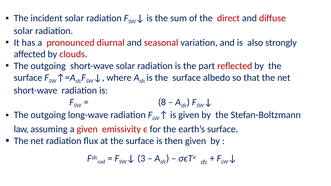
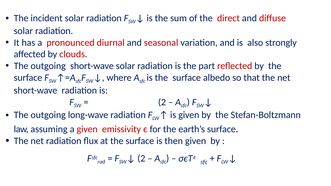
8: 8 -> 2 (162, 102)
3: 3 -> 2 (141, 159)
